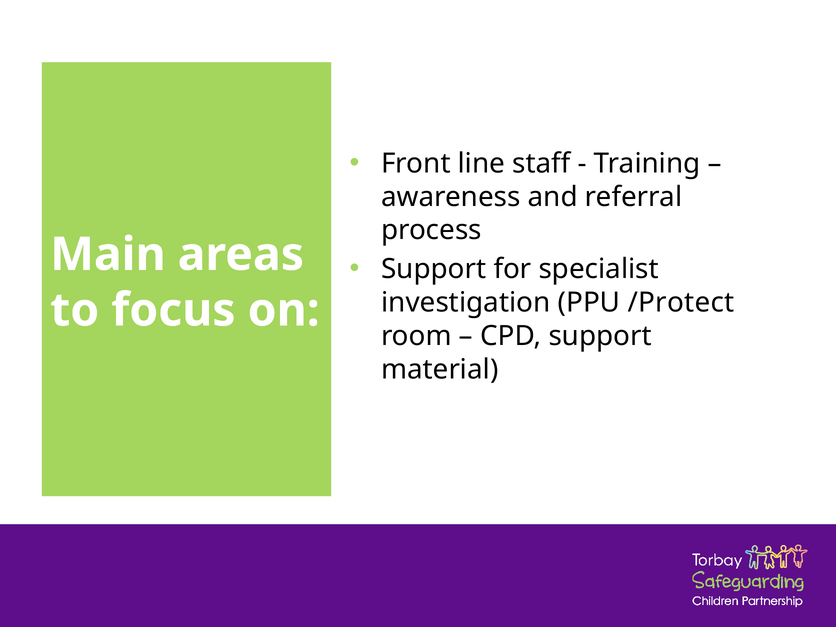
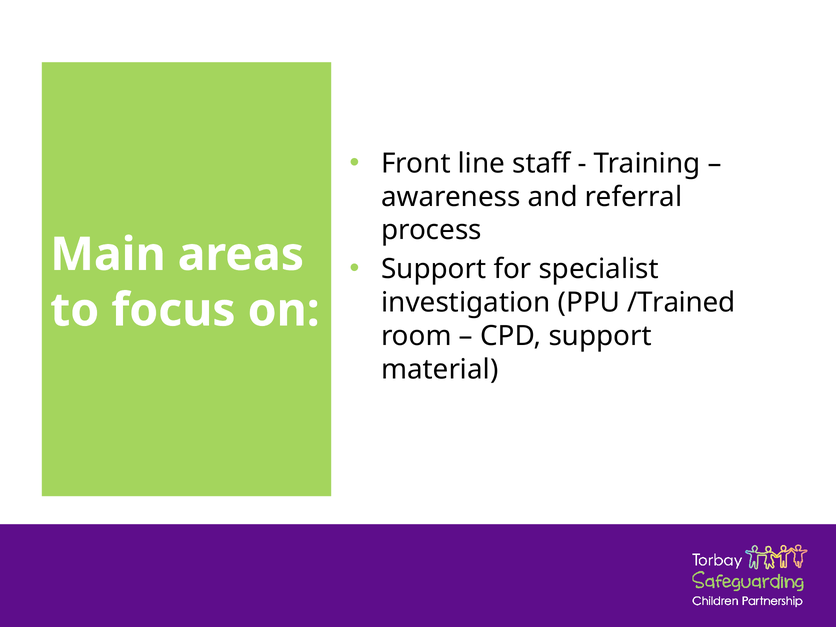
/Protect: /Protect -> /Trained (681, 303)
